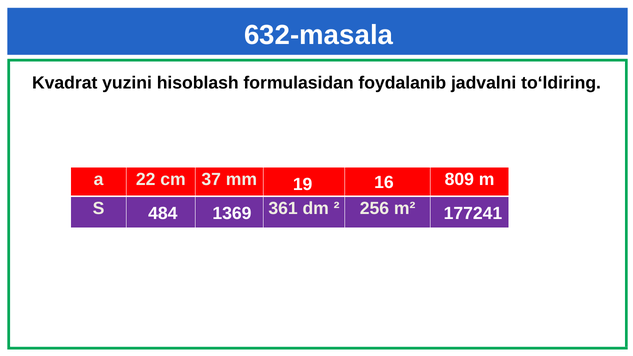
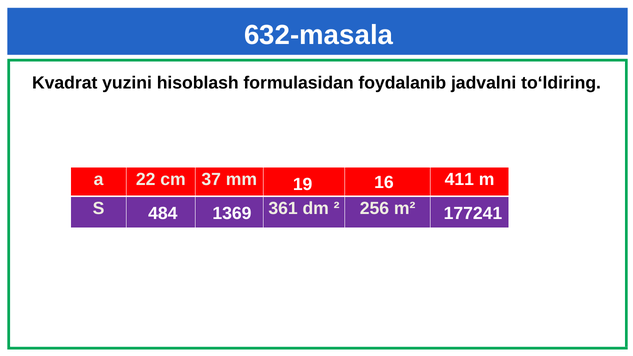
809: 809 -> 411 (459, 180)
